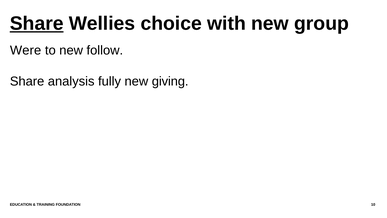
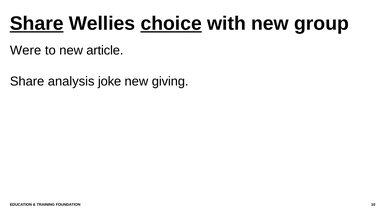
choice underline: none -> present (171, 24)
follow: follow -> article (105, 50)
fully: fully -> joke (110, 81)
